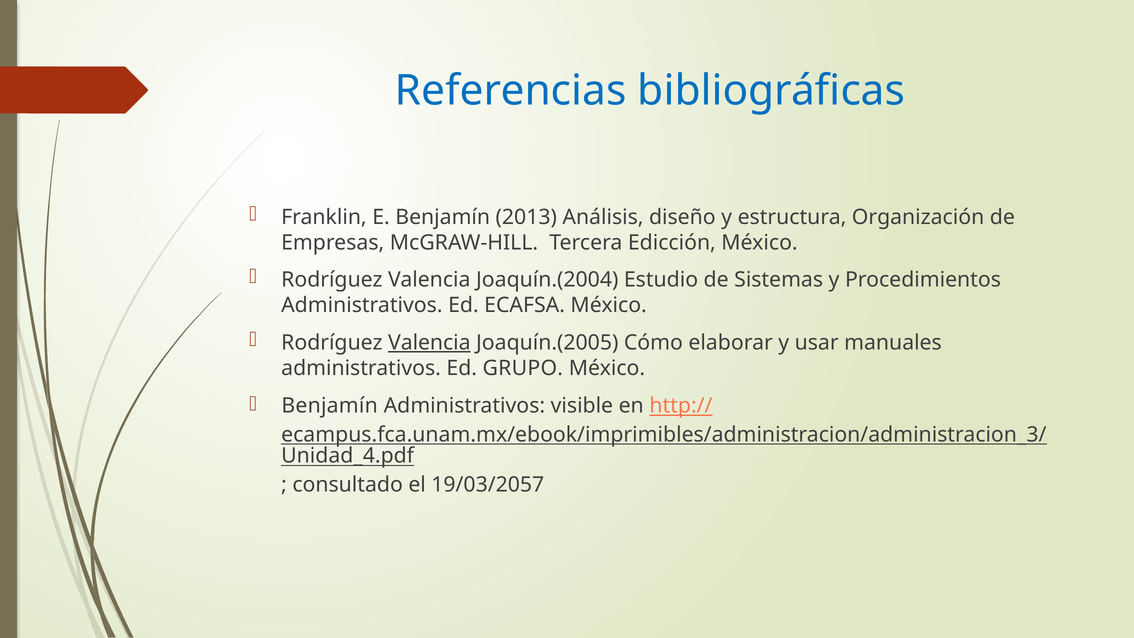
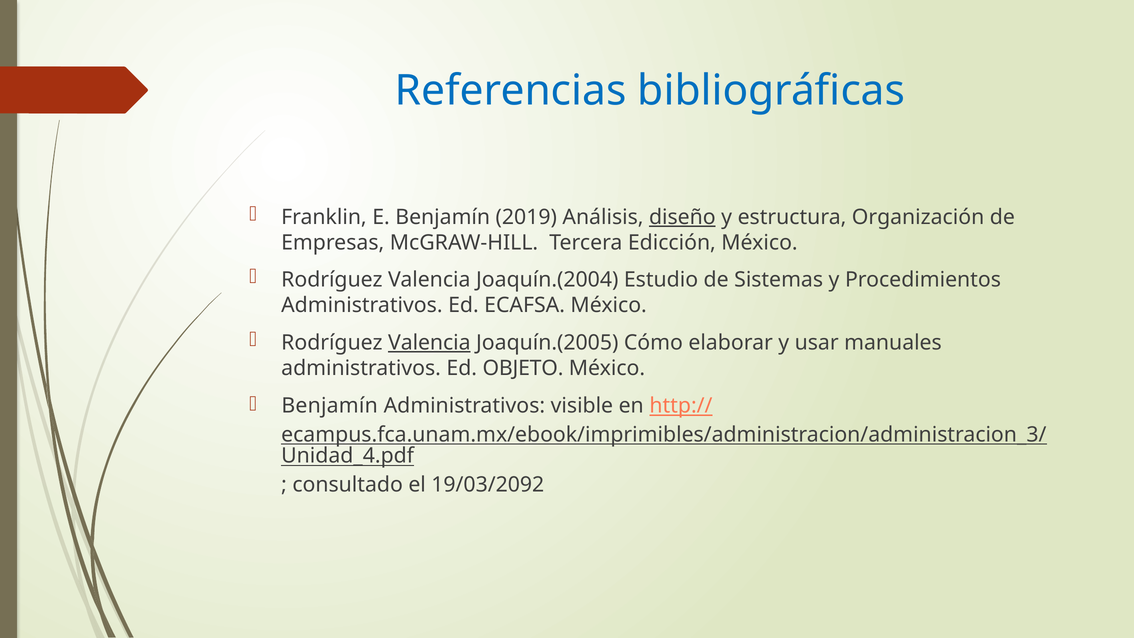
2013: 2013 -> 2019 (526, 217)
diseño underline: none -> present (682, 217)
GRUPO: GRUPO -> OBJETO (523, 368)
19/03/2057: 19/03/2057 -> 19/03/2092 (488, 485)
